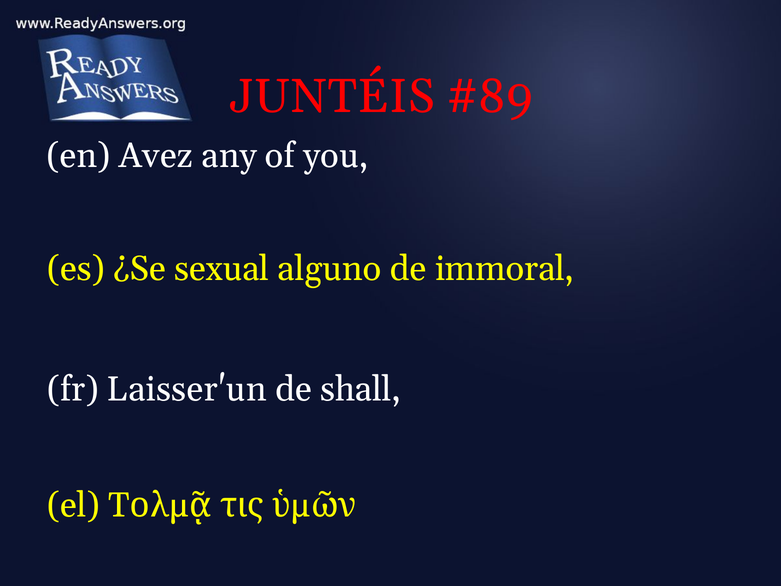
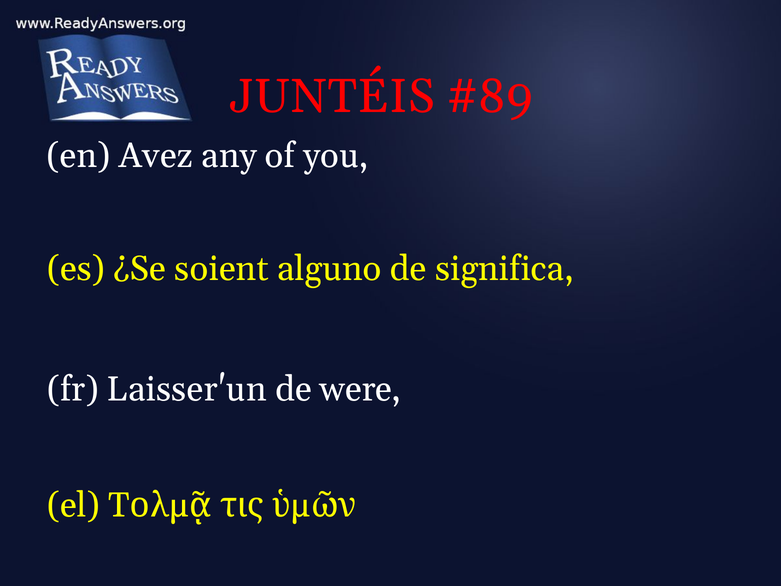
sexual: sexual -> soient (222, 269)
immoral: immoral -> significa (504, 269)
shall: shall -> were (361, 389)
